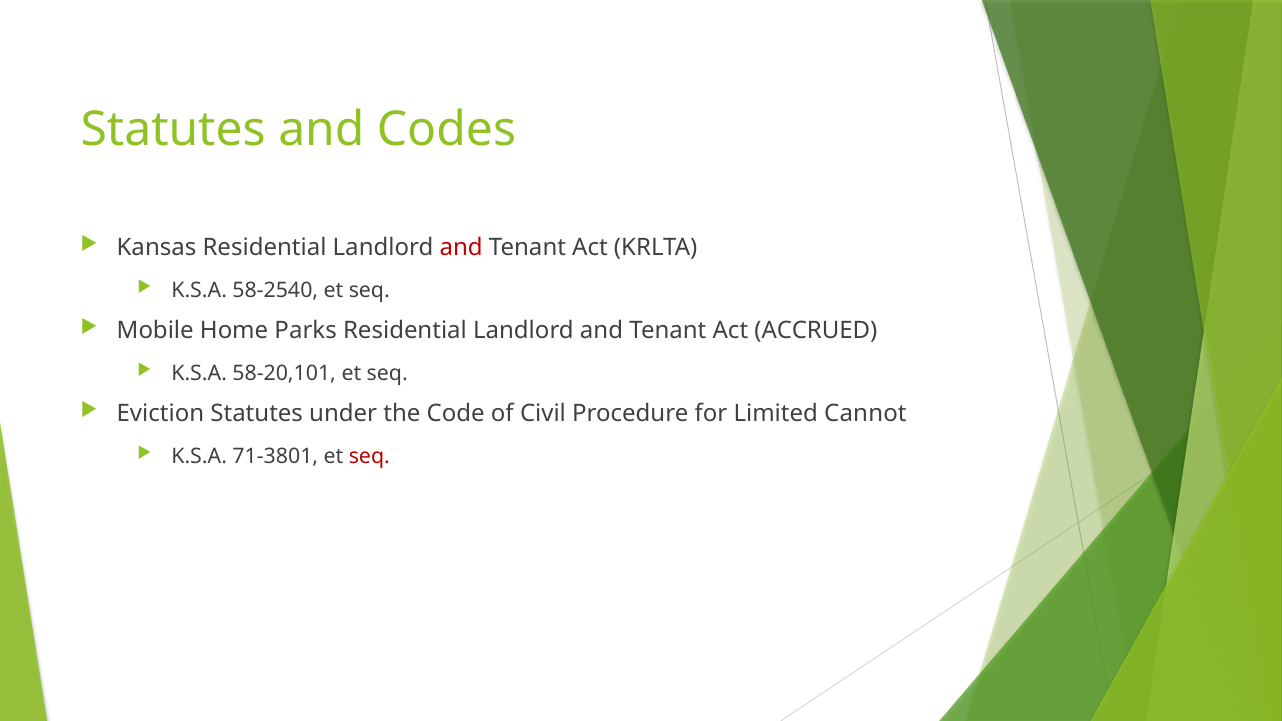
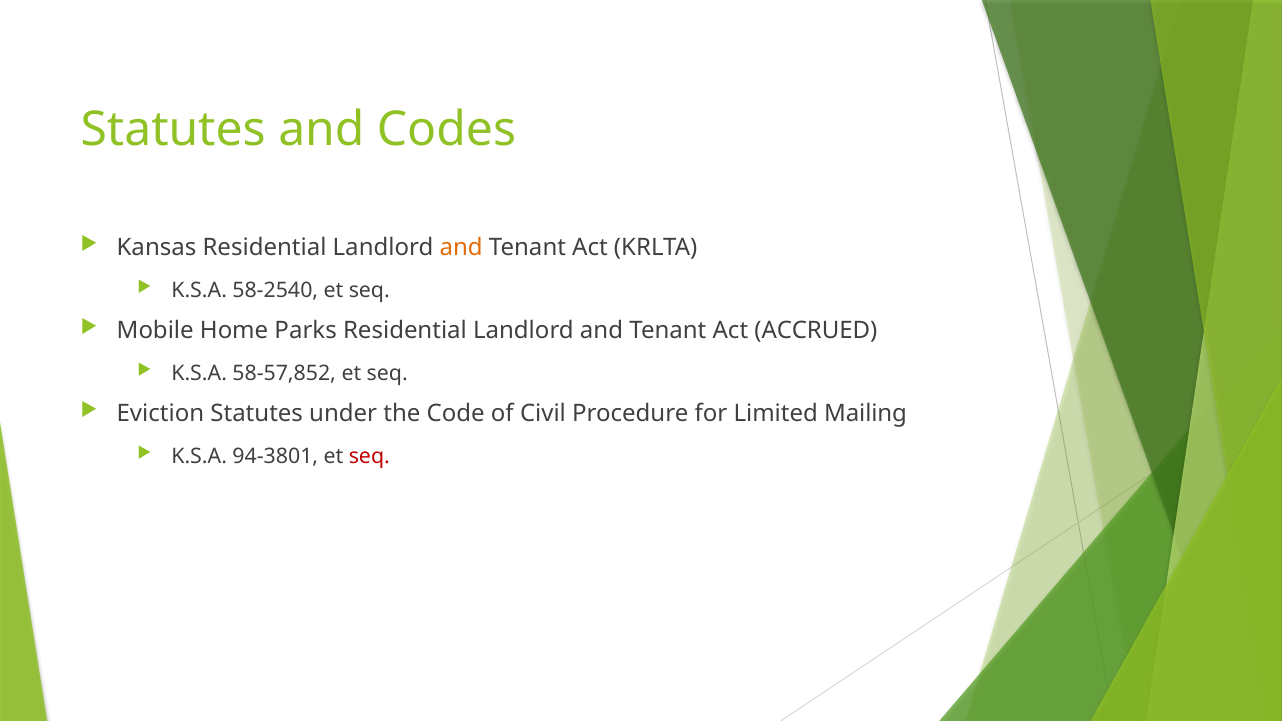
and colour: red -> orange (461, 248)
58-20,101: 58-20,101 -> 58-57,852 (284, 373)
Cannot: Cannot -> Mailing (866, 414)
71-3801: 71-3801 -> 94-3801 (275, 456)
